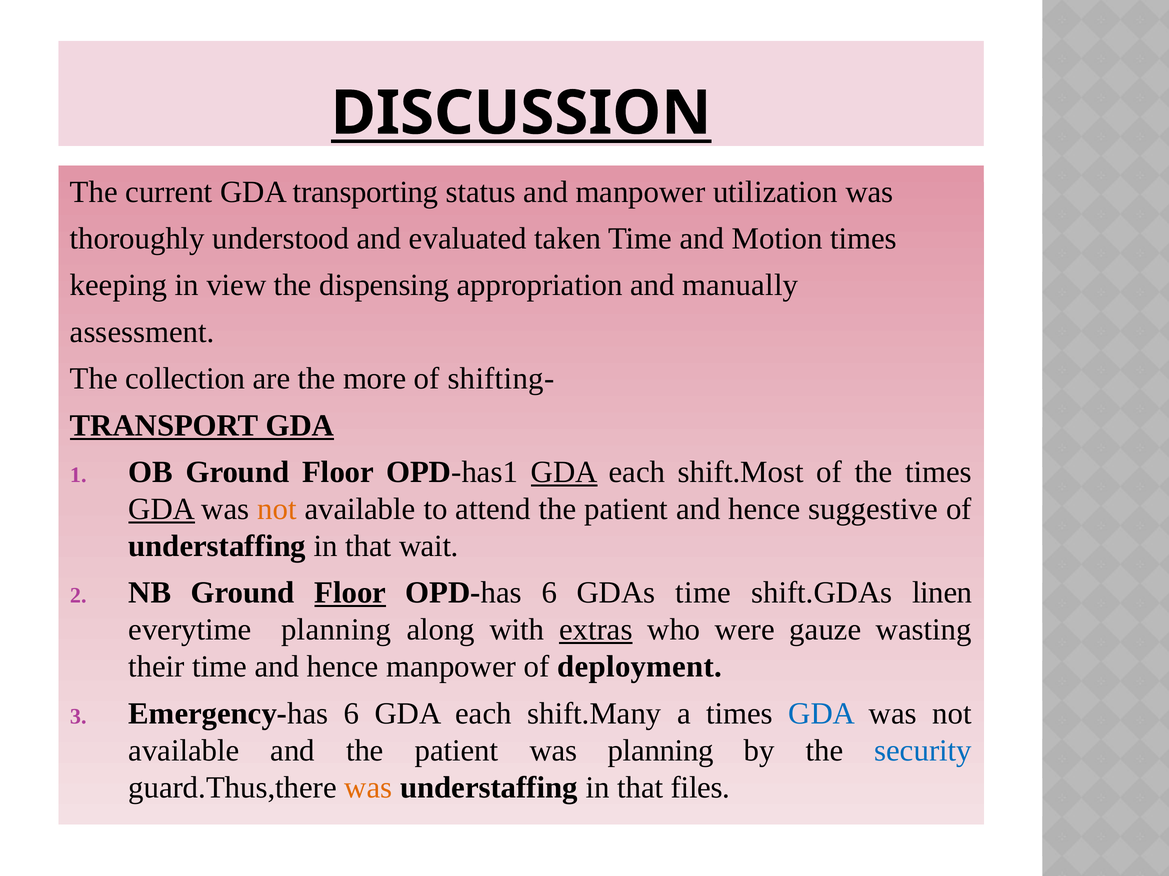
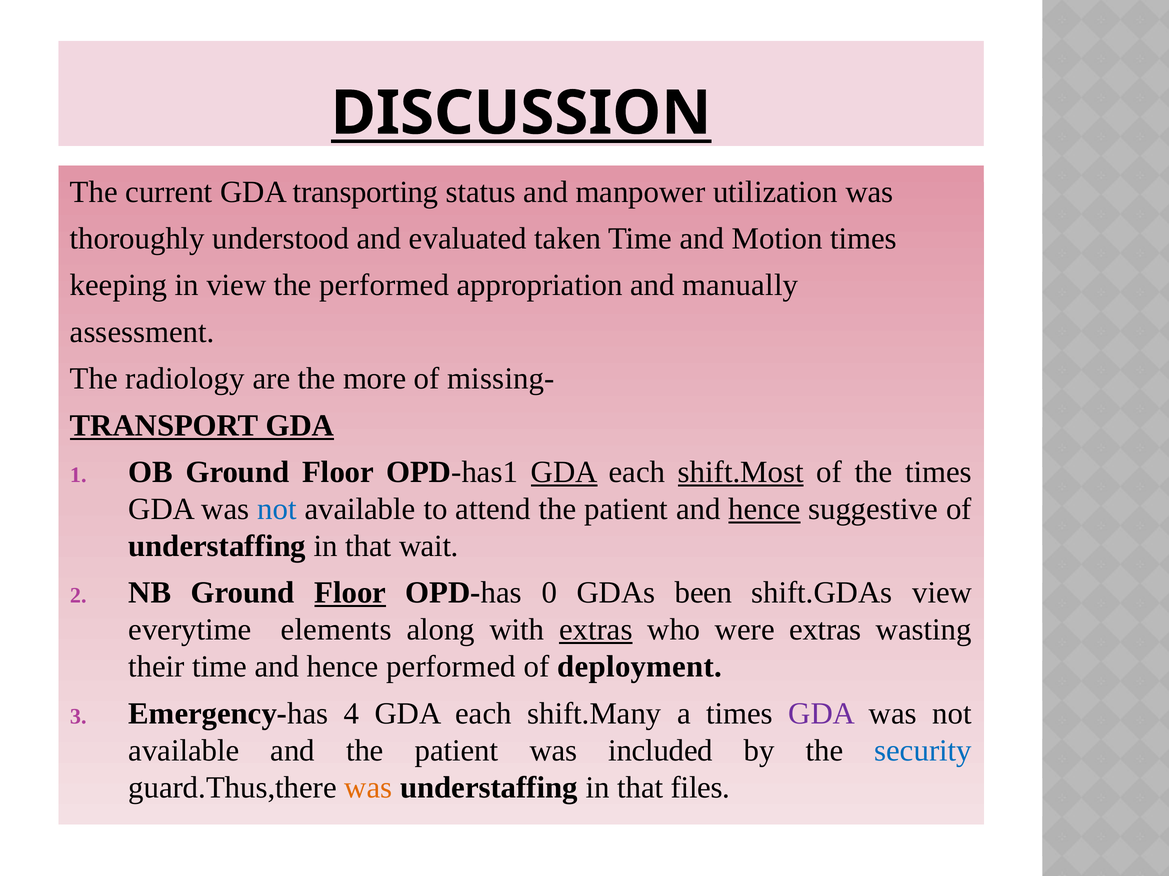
the dispensing: dispensing -> performed (384, 286)
collection: collection -> radiology (185, 379)
shifting-: shifting- -> missing- (501, 379)
shift.Most underline: none -> present (741, 473)
GDA underline: present -> none (162, 510)
not colour: orange -> blue (277, 510)
hence underline: none -> present (764, 510)
OPD-has 6: 6 -> 0 (549, 593)
GDAs time: time -> been (704, 593)
shift.GDAs linen: linen -> view (942, 593)
everytime planning: planning -> elements (336, 630)
were gauze: gauze -> extras (825, 630)
hence manpower: manpower -> performed (451, 667)
Emergency-has 6: 6 -> 4 (351, 714)
GDA colour: blue -> purple (822, 714)
was planning: planning -> included (661, 751)
